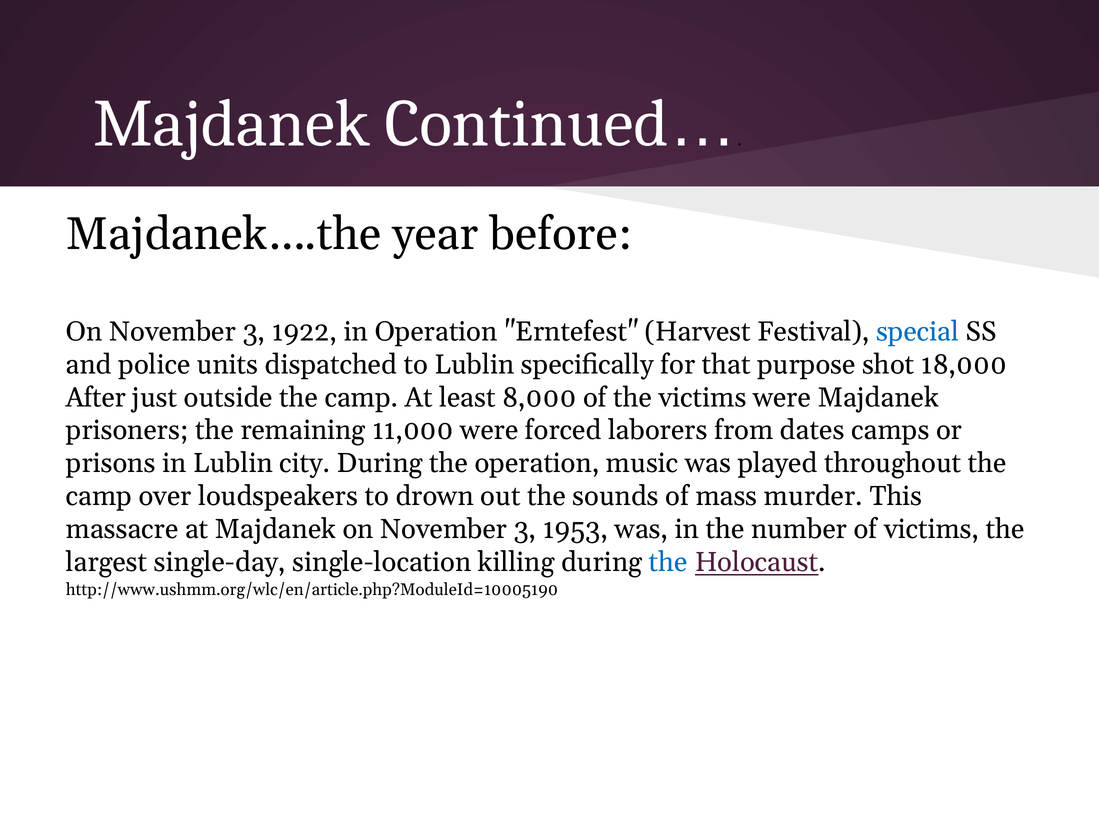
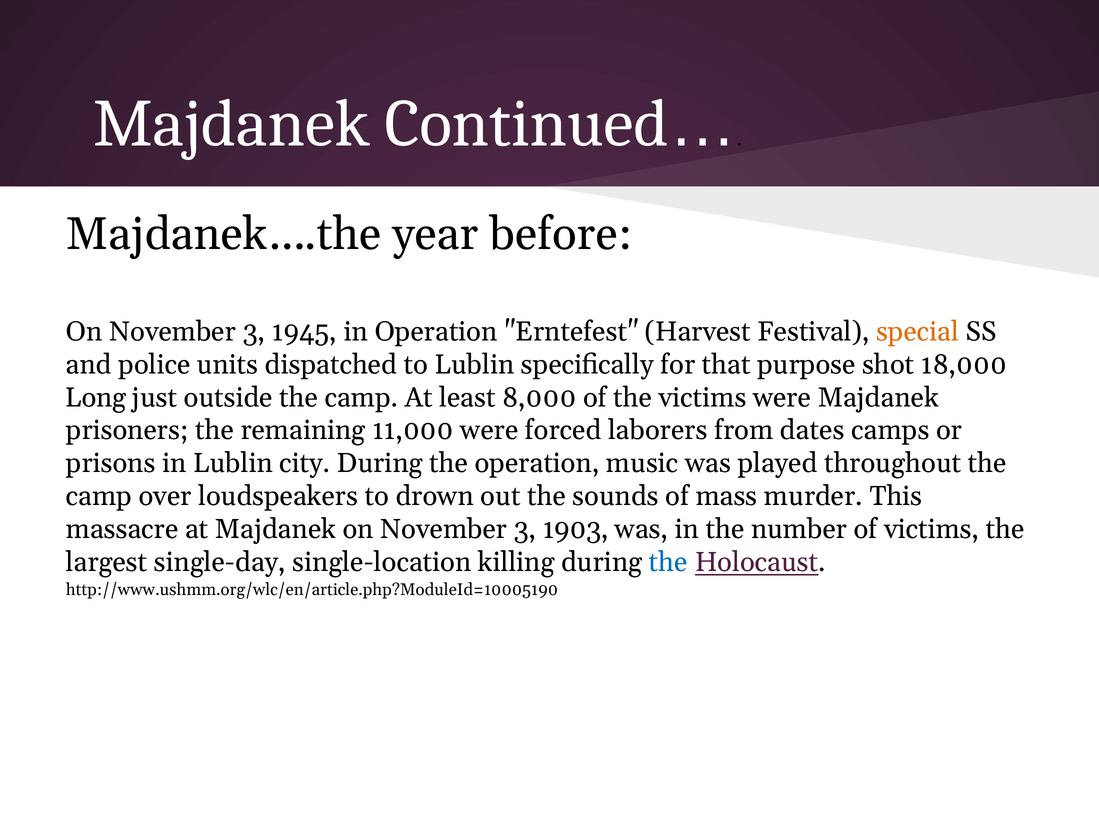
1922: 1922 -> 1945 (304, 332)
special colour: blue -> orange (918, 332)
After: After -> Long (96, 398)
1953: 1953 -> 1903 (576, 529)
